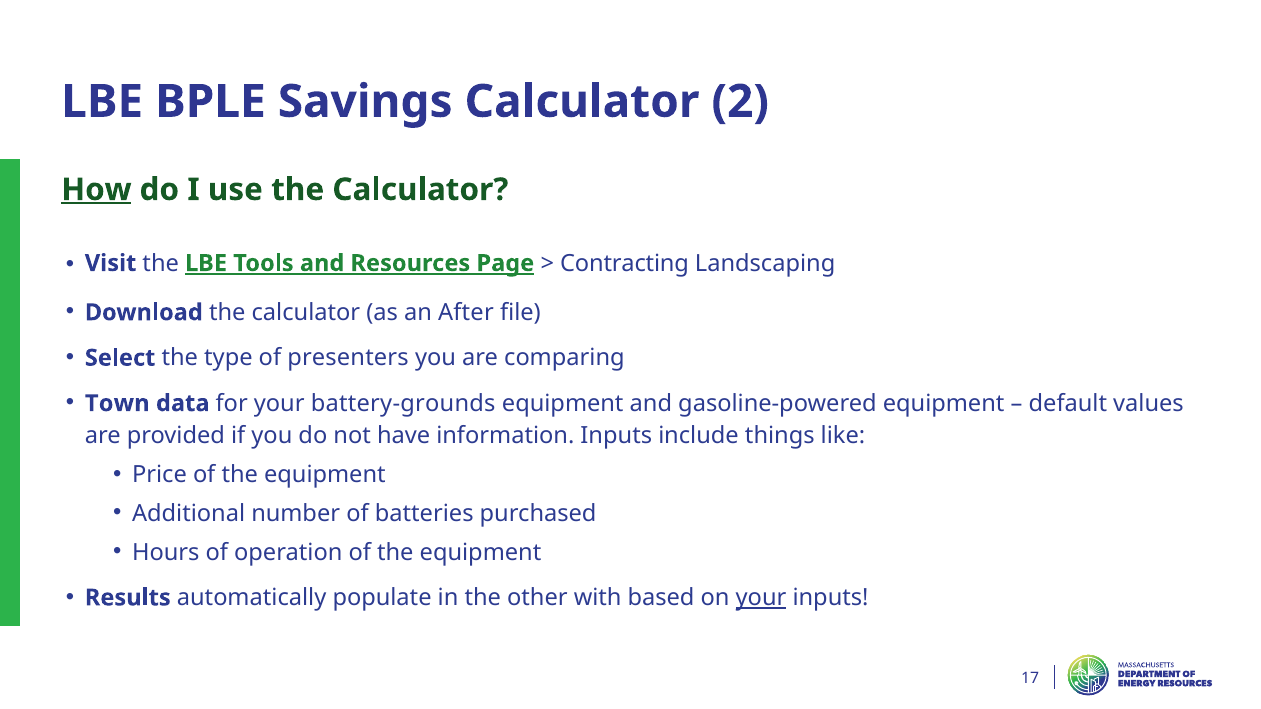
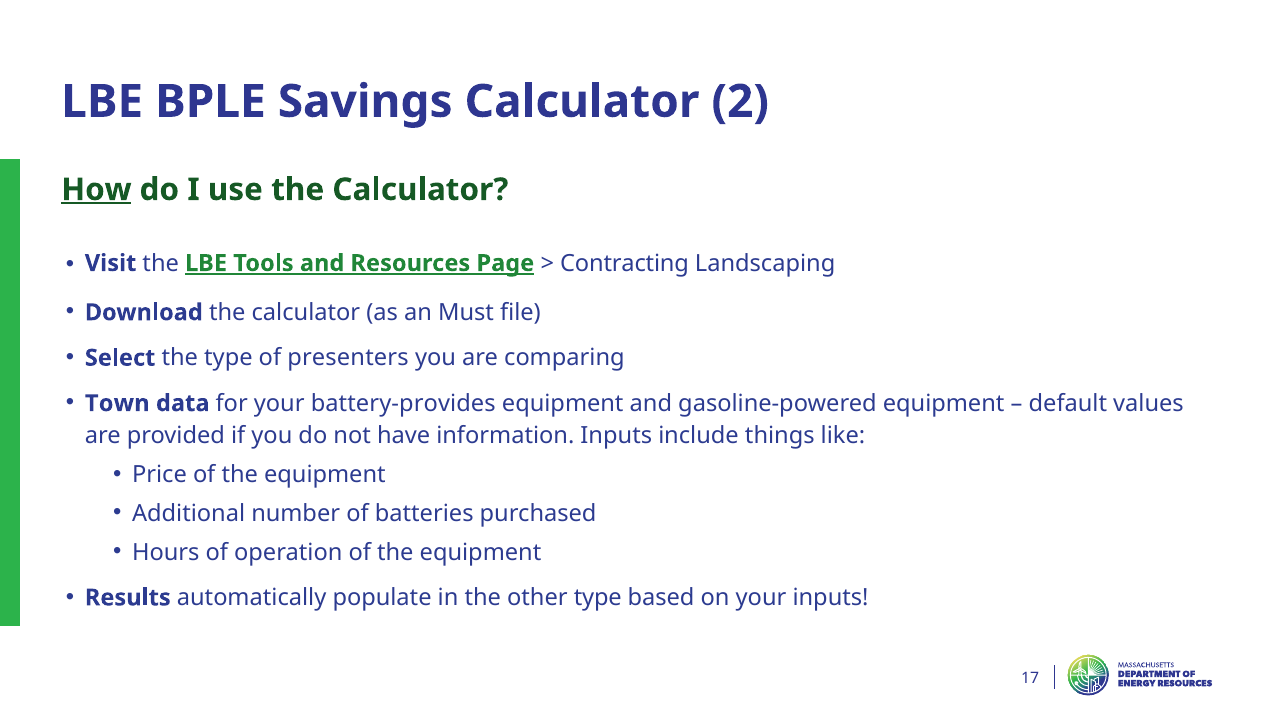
After: After -> Must (466, 313)
battery-grounds: battery-grounds -> battery-provides (403, 404)
other with: with -> type (598, 598)
your underline: present -> none (761, 598)
